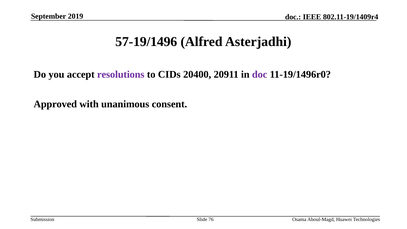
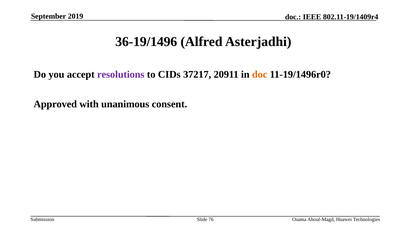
57-19/1496: 57-19/1496 -> 36-19/1496 (146, 42)
20400: 20400 -> 37217 (197, 74)
doc colour: purple -> orange (260, 74)
